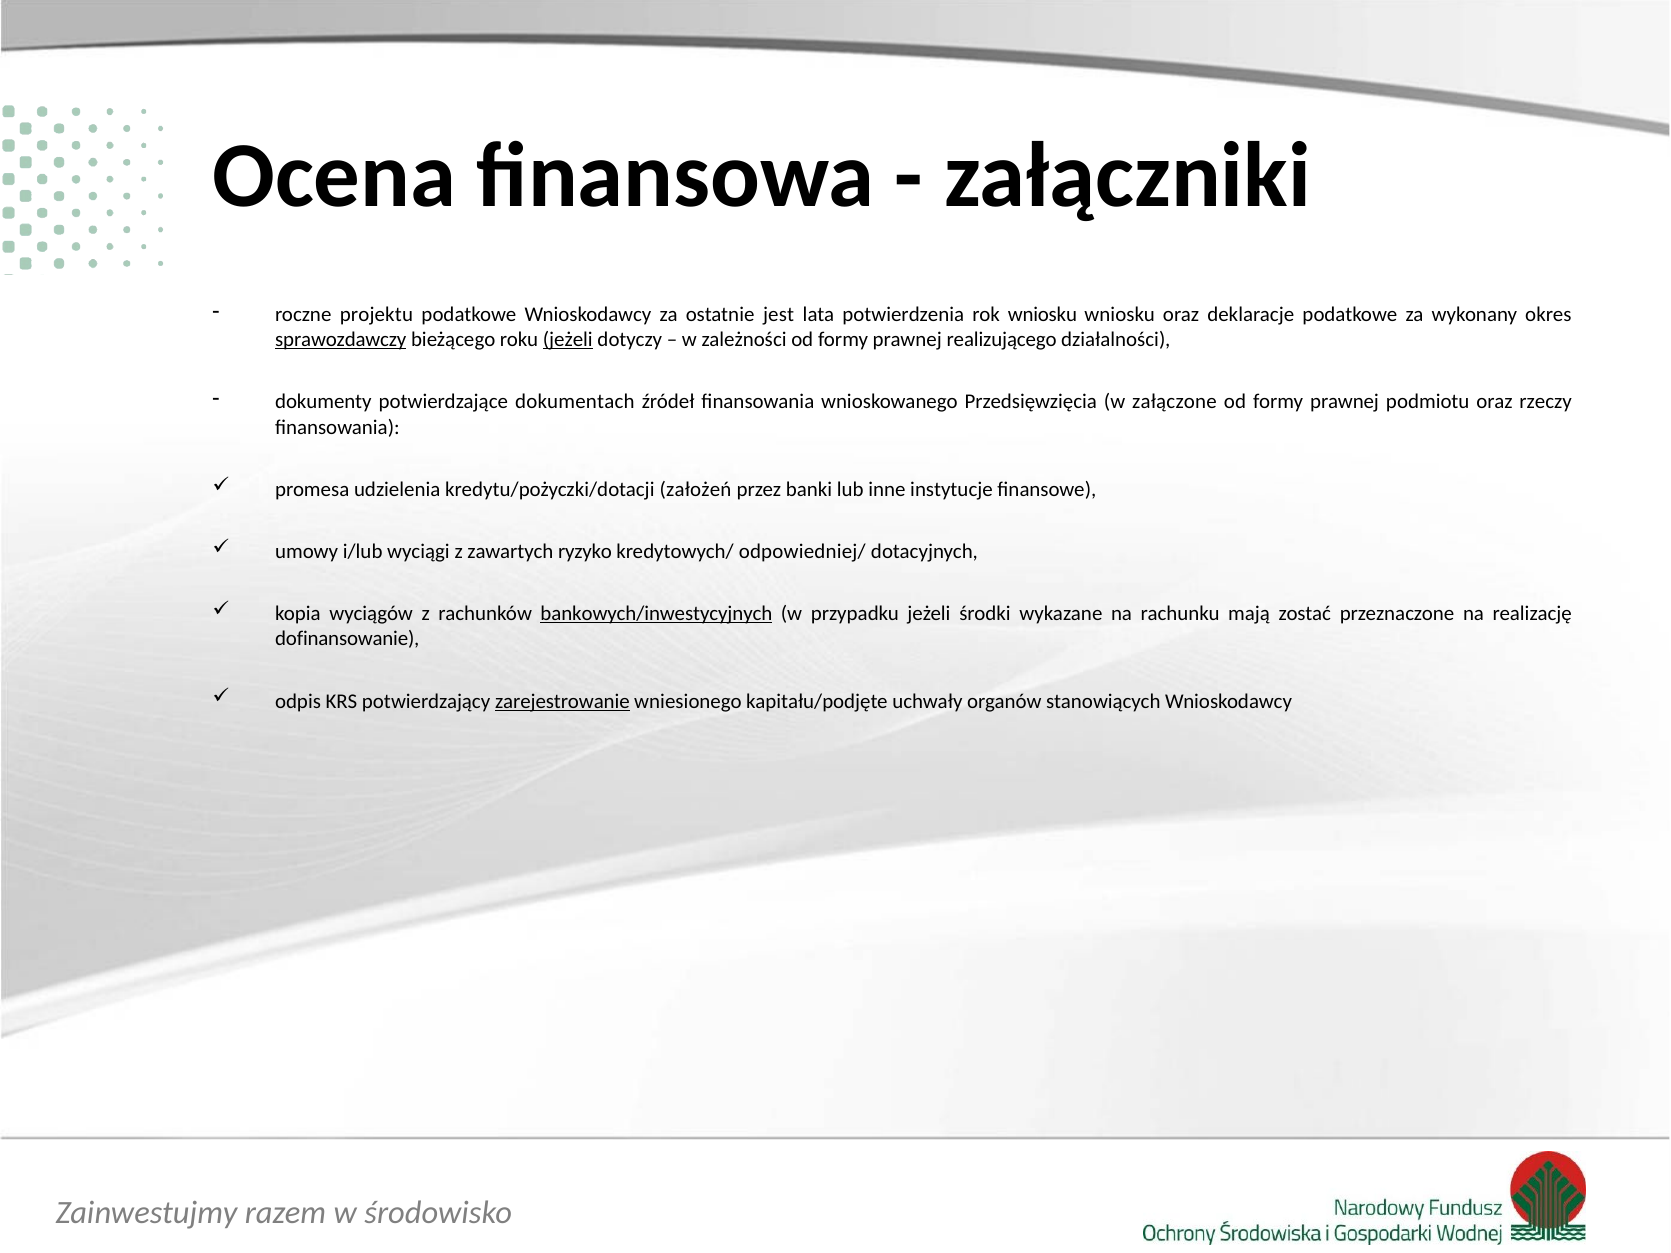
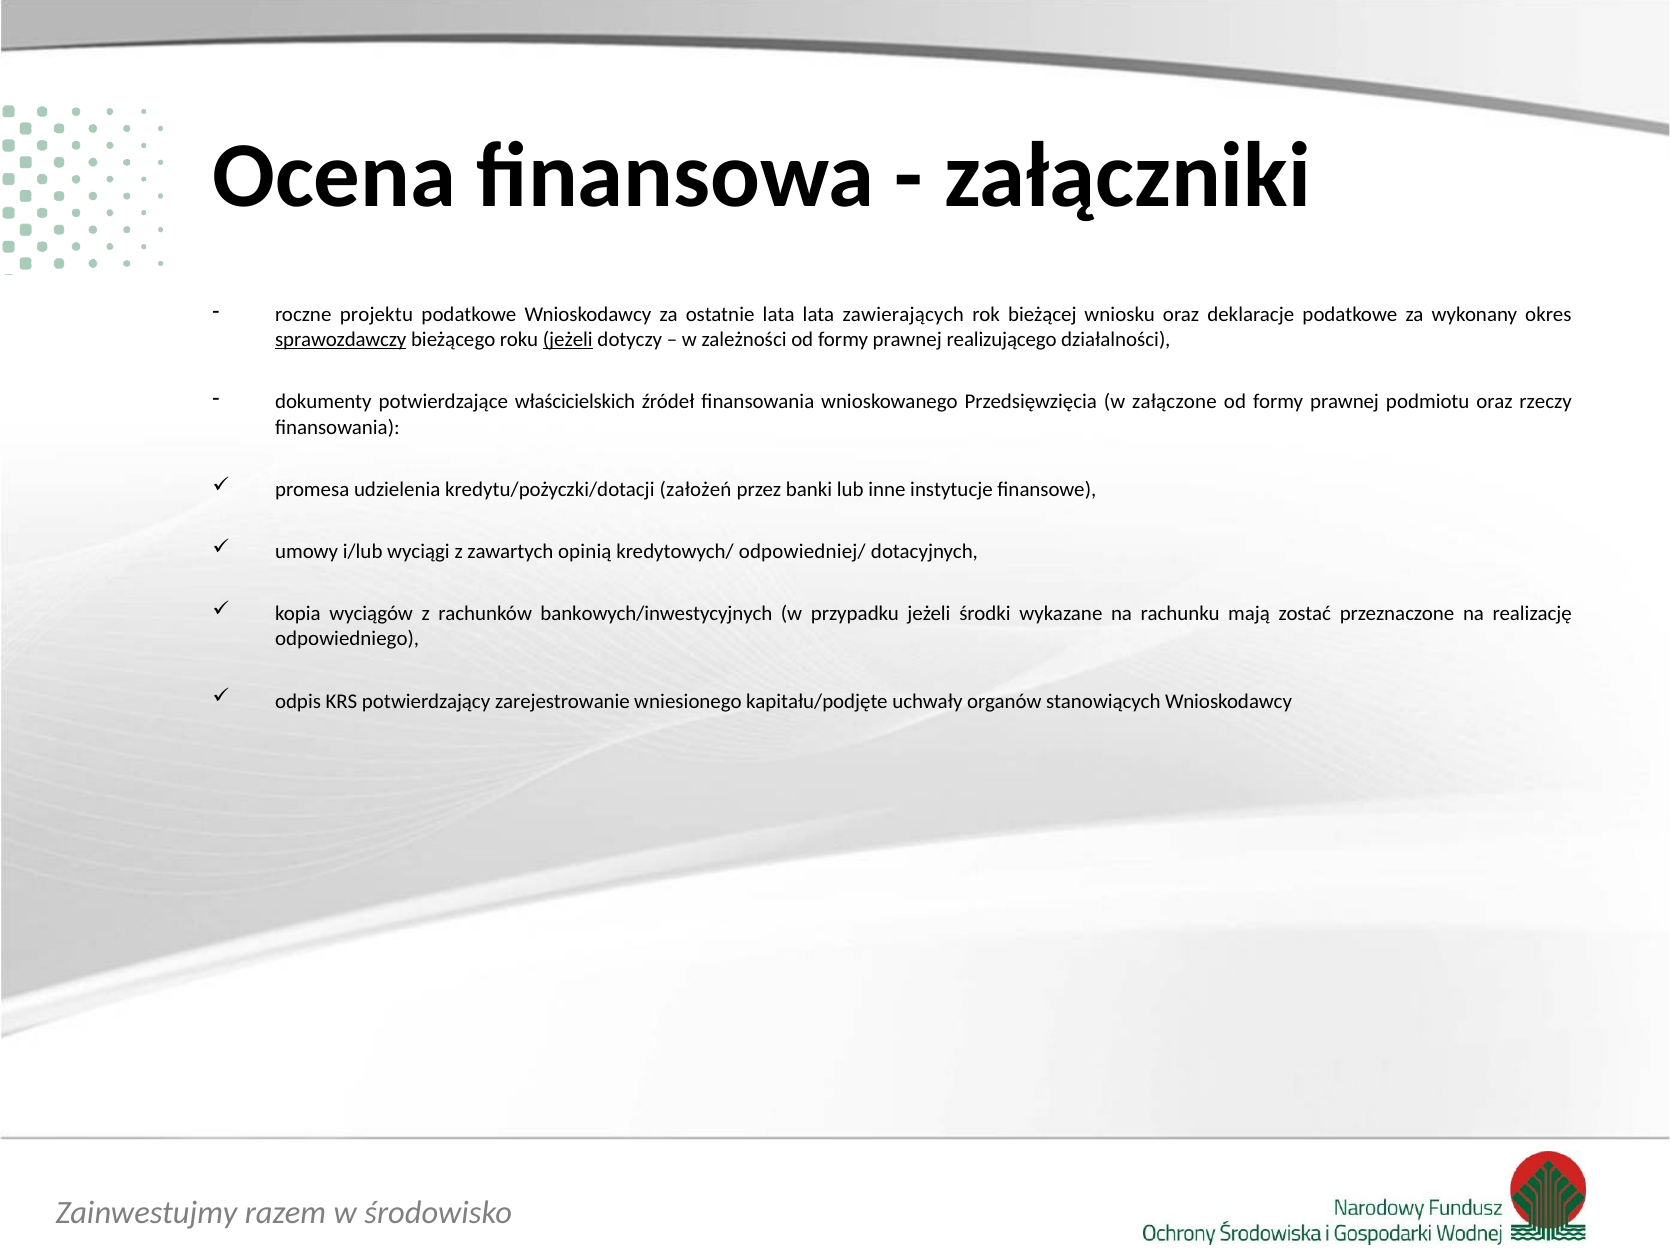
ostatnie jest: jest -> lata (779, 315)
potwierdzenia: potwierdzenia -> zawierających (903, 315)
rok wniosku: wniosku -> bieżącej (1042, 315)
dokumentach: dokumentach -> właścicielskich (575, 402)
ryzyko: ryzyko -> opinią (585, 552)
bankowych/inwestycyjnych underline: present -> none (656, 614)
dofinansowanie: dofinansowanie -> odpowiedniego (347, 639)
zarejestrowanie underline: present -> none (562, 701)
